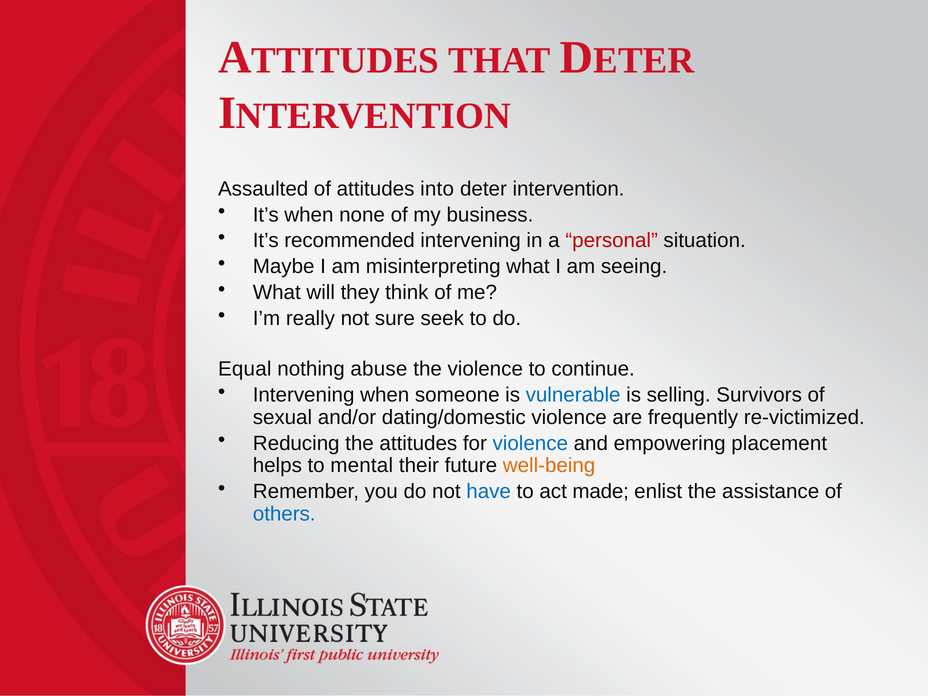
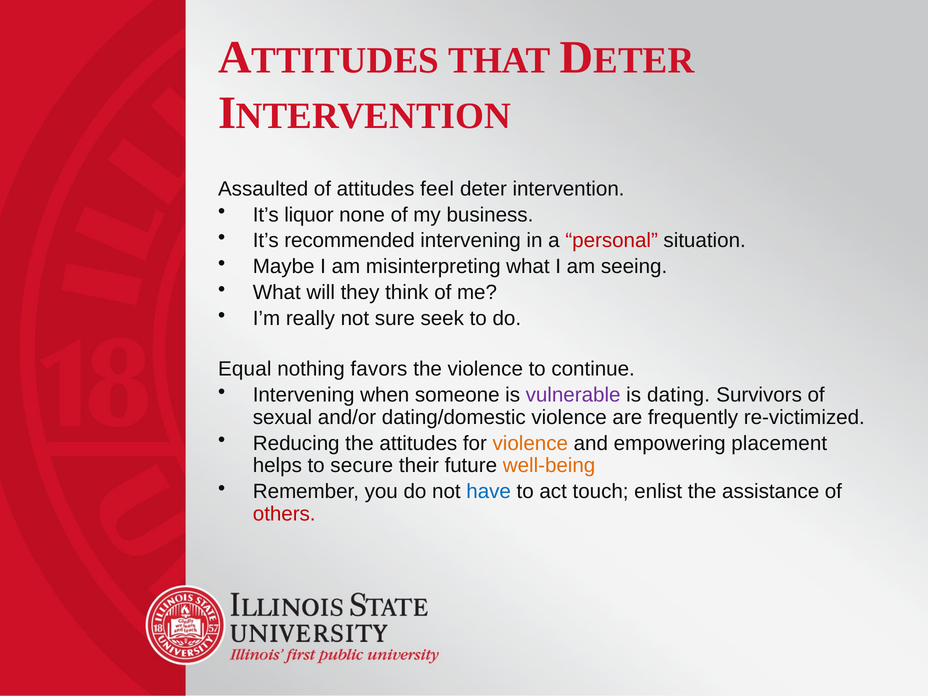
into: into -> feel (437, 189)
It’s when: when -> liquor (309, 215)
abuse: abuse -> favors (379, 369)
vulnerable colour: blue -> purple (573, 395)
selling: selling -> dating (679, 395)
violence colour: blue -> orange (530, 443)
mental: mental -> secure (362, 466)
made: made -> touch (601, 492)
others colour: blue -> red (284, 514)
